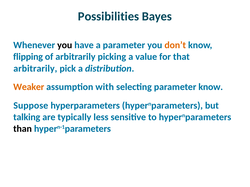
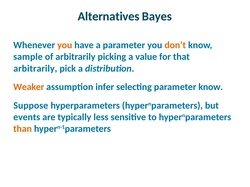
Possibilities: Possibilities -> Alternatives (109, 16)
you colour: black -> orange (65, 45)
flipping: flipping -> sample (28, 57)
with: with -> infer (105, 87)
talking: talking -> events (27, 117)
than colour: black -> orange (23, 129)
